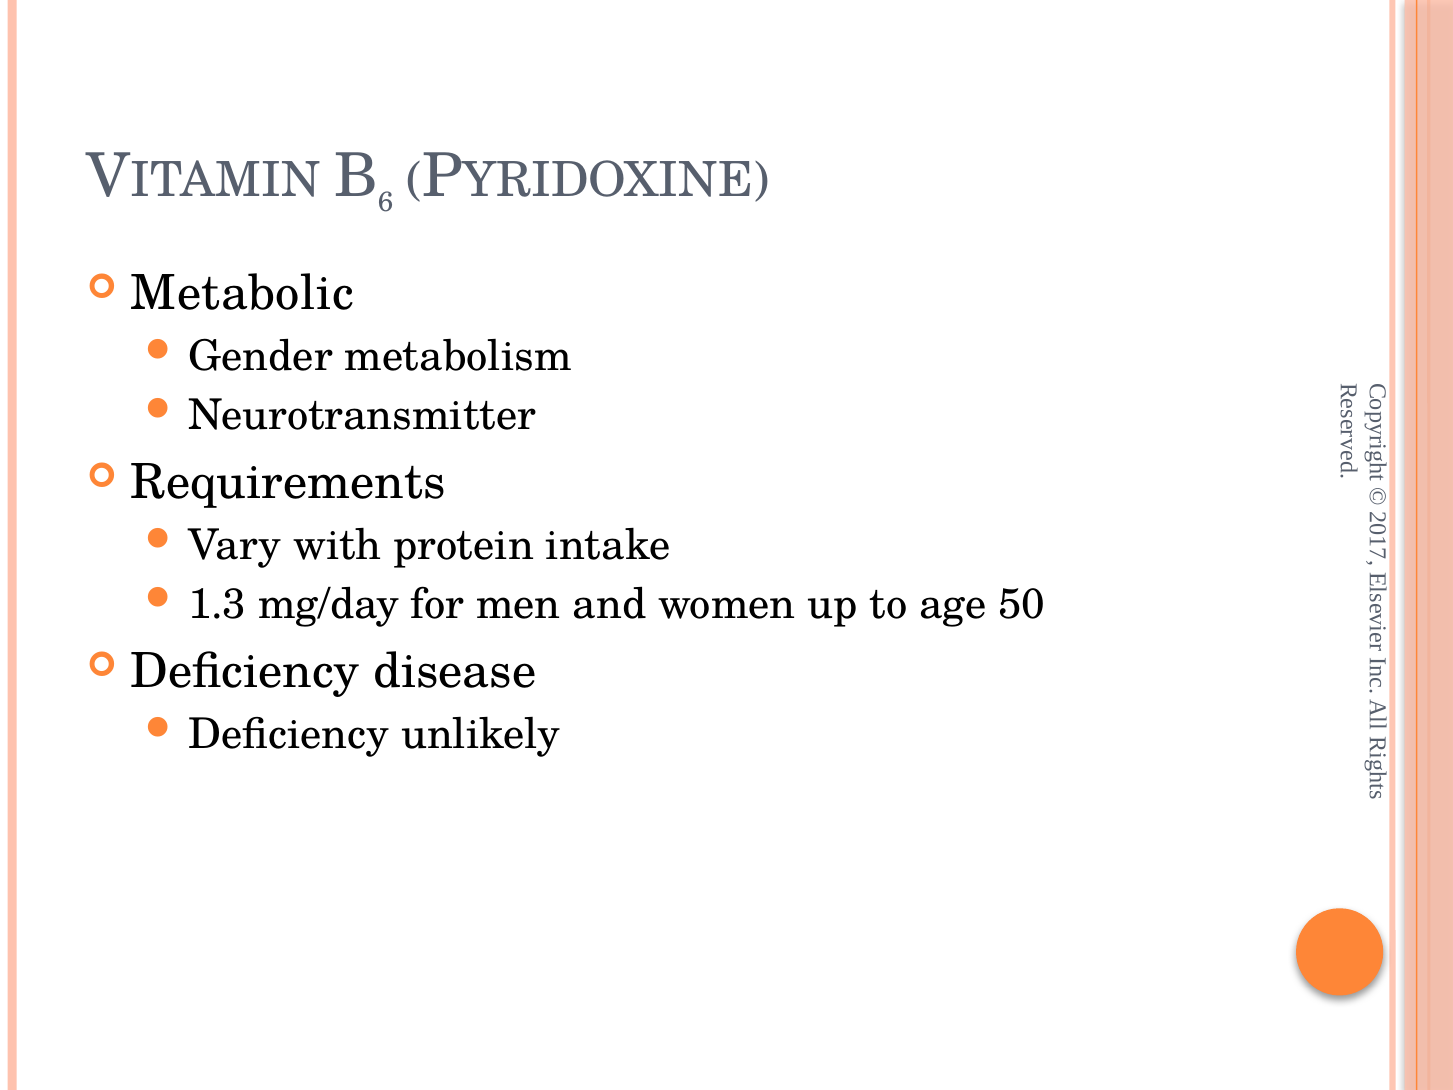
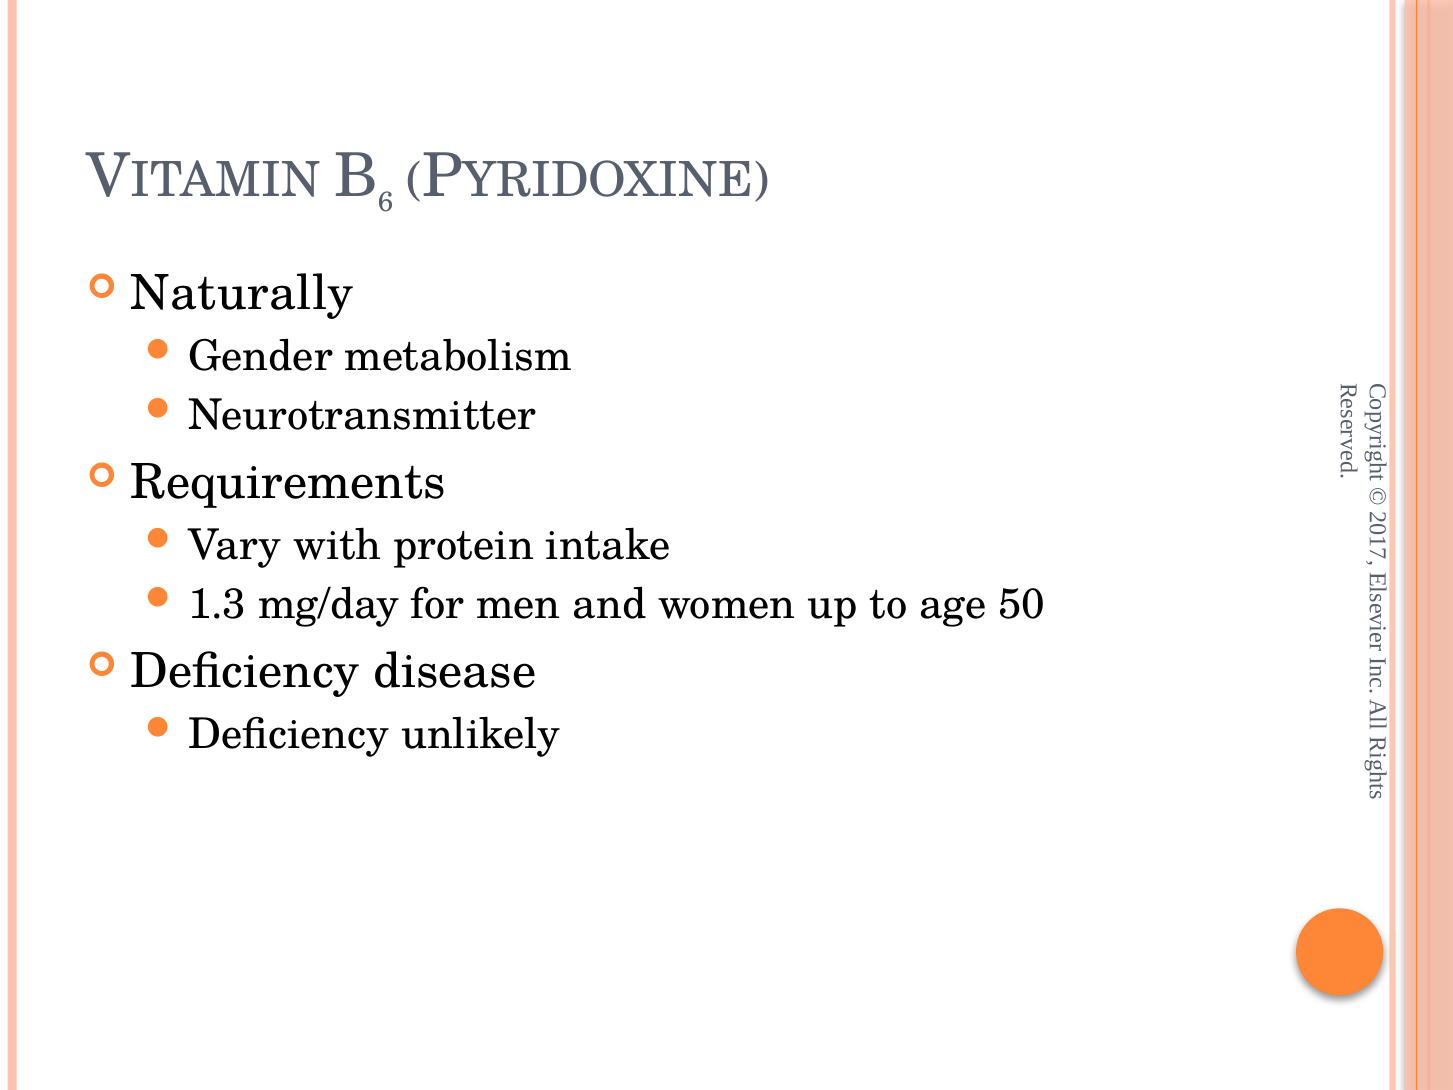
Metabolic: Metabolic -> Naturally (242, 294)
